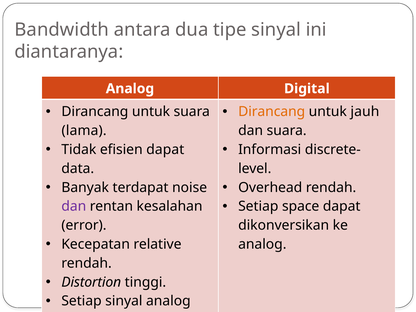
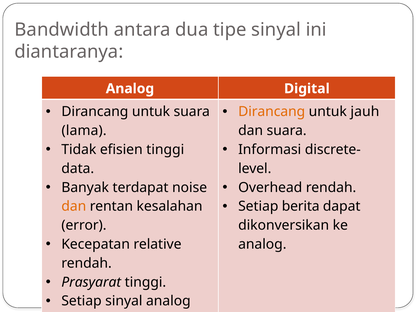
efisien dapat: dapat -> tinggi (165, 150)
space: space -> berita (301, 206)
dan colour: purple -> orange (74, 206)
Distortion: Distortion -> Prasyarat (91, 282)
